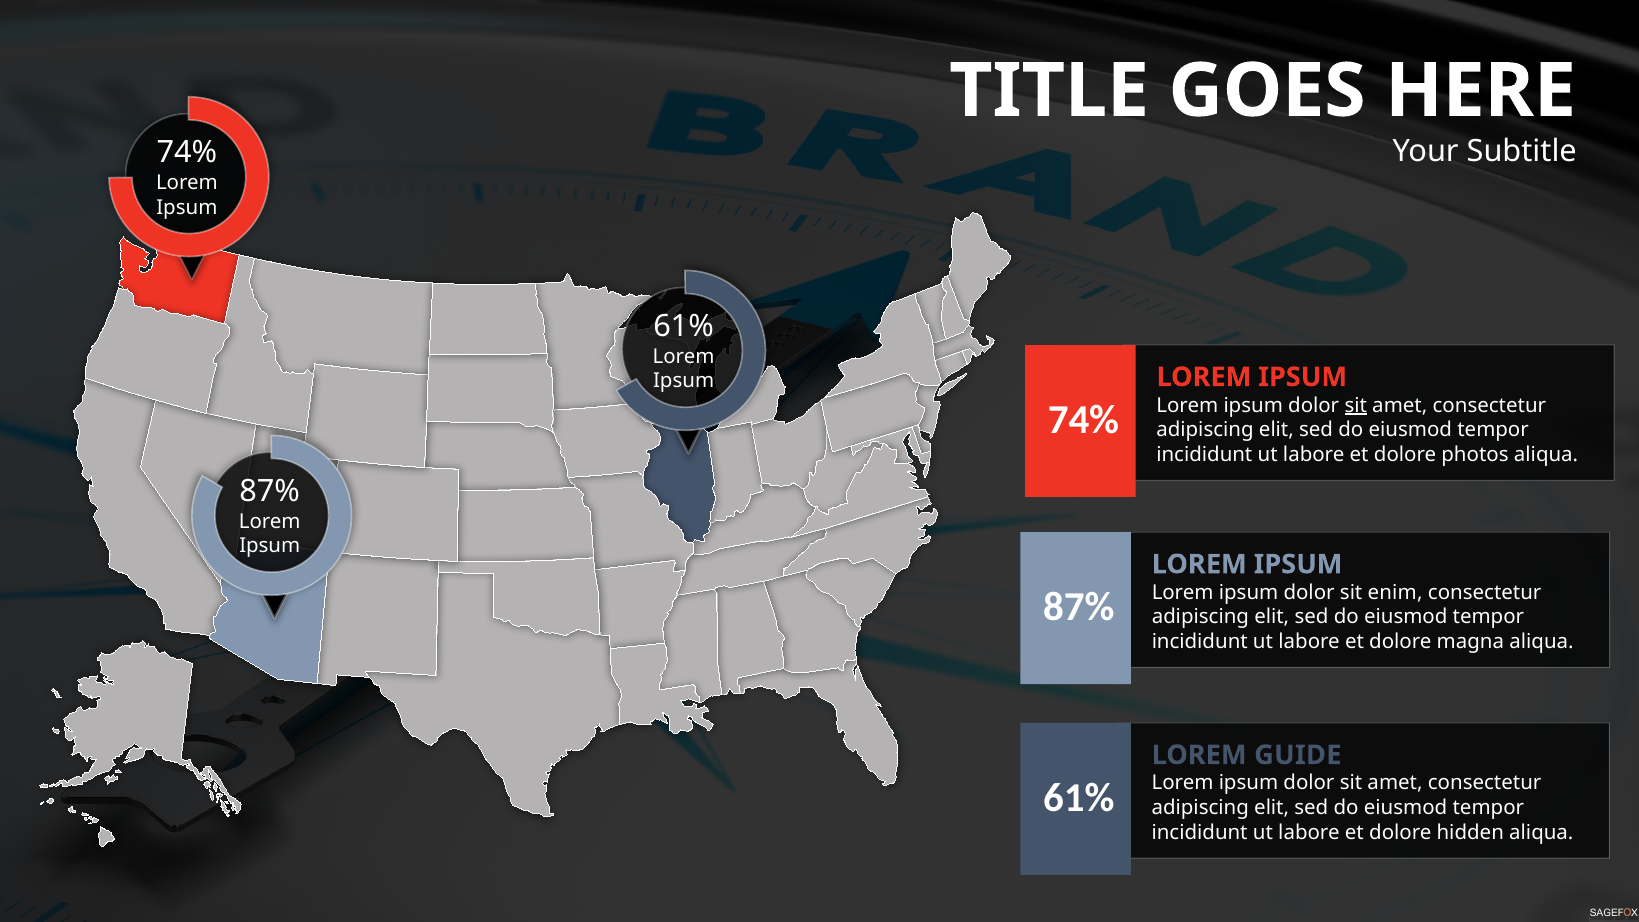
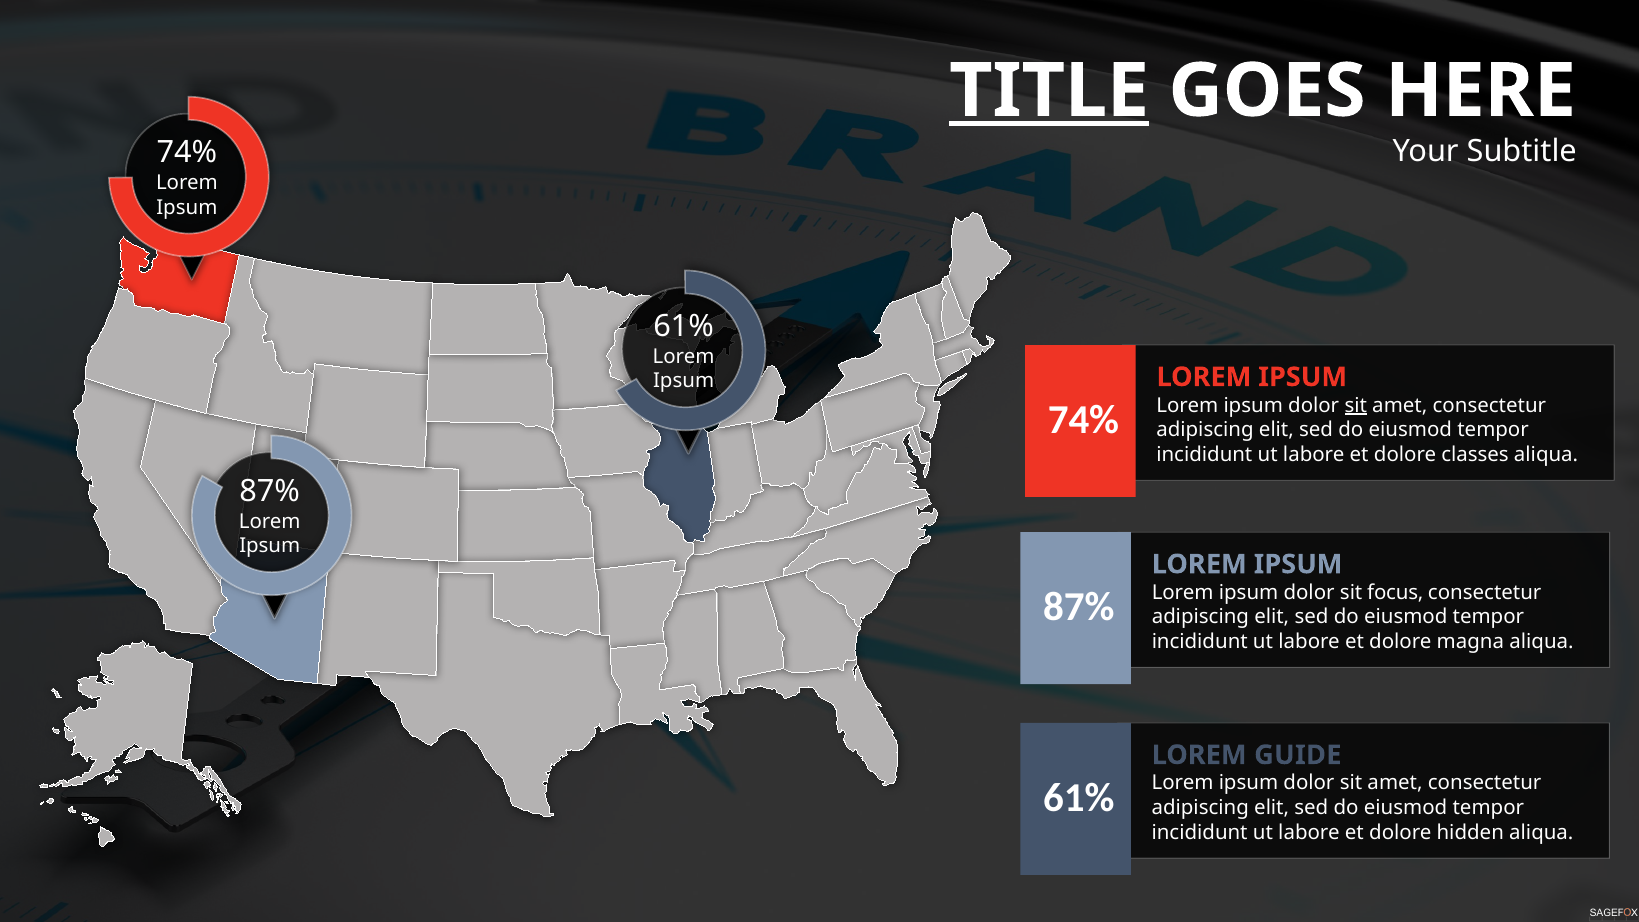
TITLE underline: none -> present (1049, 91)
photos: photos -> classes (1475, 454)
enim: enim -> focus (1395, 592)
